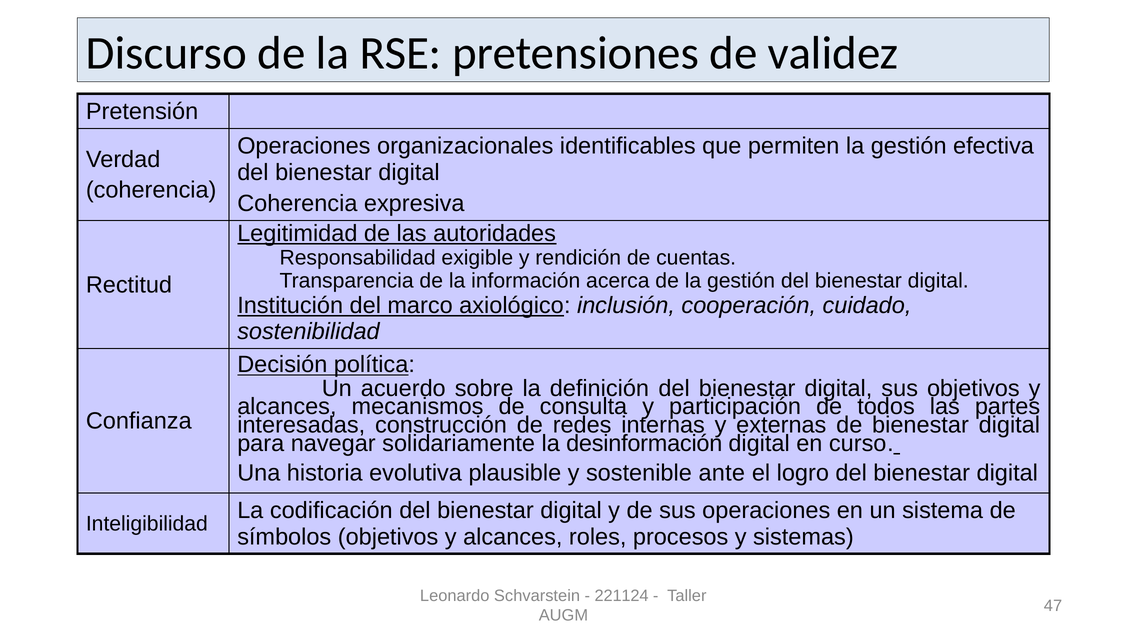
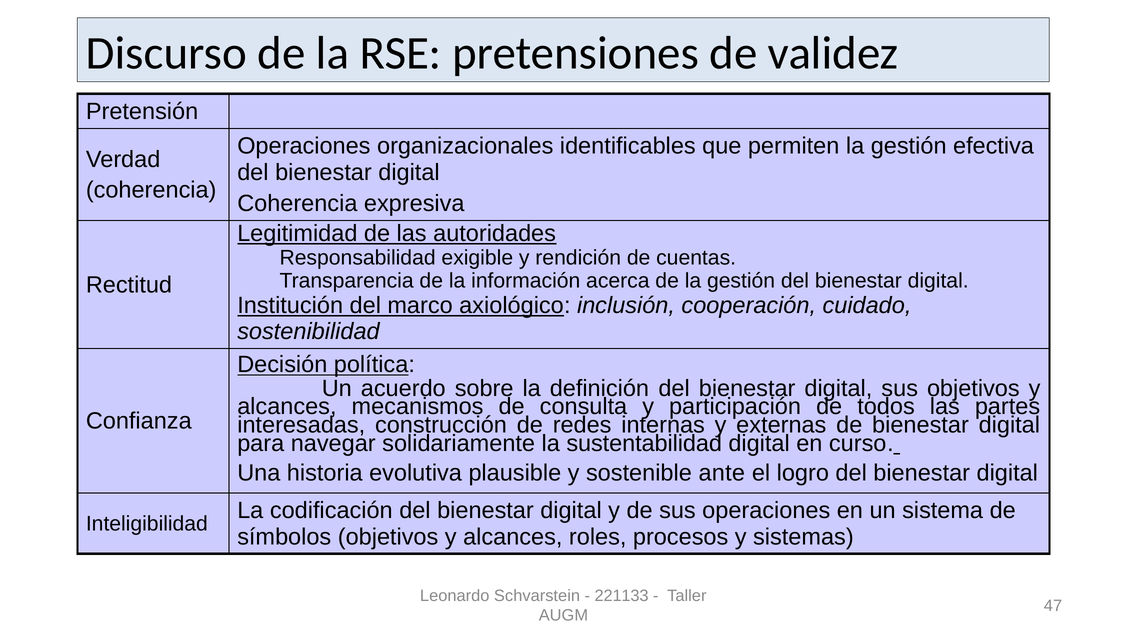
desinformación: desinformación -> sustentabilidad (644, 443)
221124: 221124 -> 221133 (622, 596)
